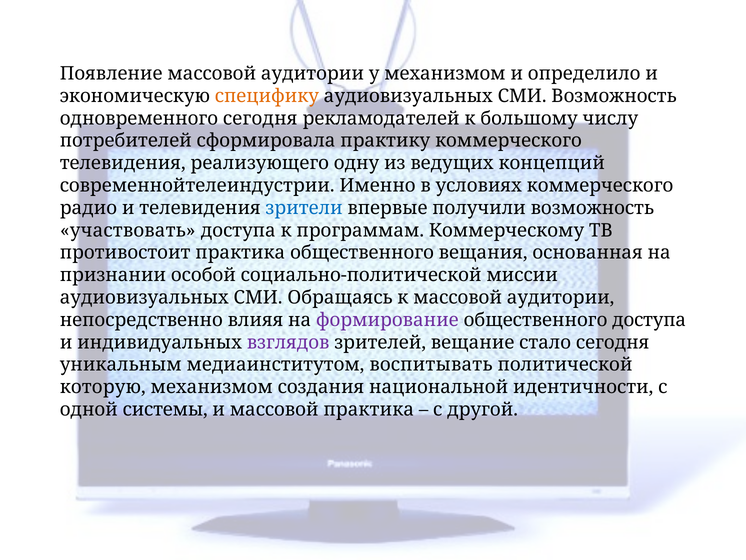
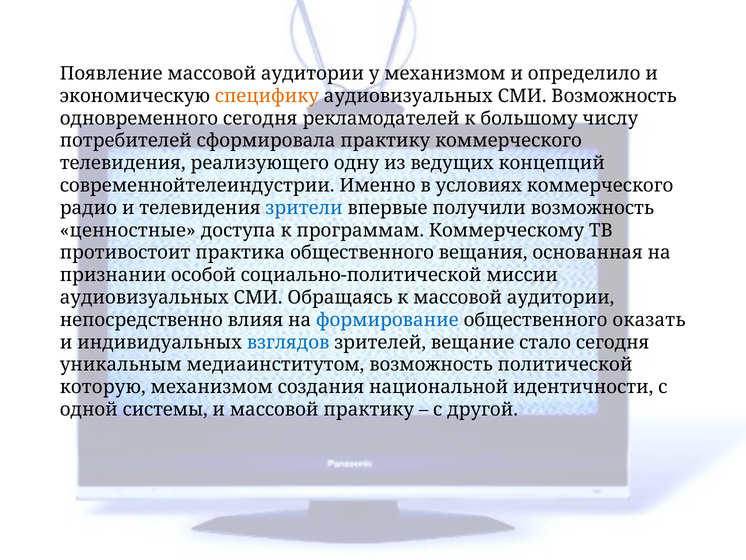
участвовать: участвовать -> ценностные (128, 230)
формирование colour: purple -> blue (387, 320)
общественного доступа: доступа -> оказать (649, 320)
взглядов colour: purple -> blue (288, 342)
медиаинститутом воспитывать: воспитывать -> возможность (431, 364)
массовой практика: практика -> практику (369, 409)
